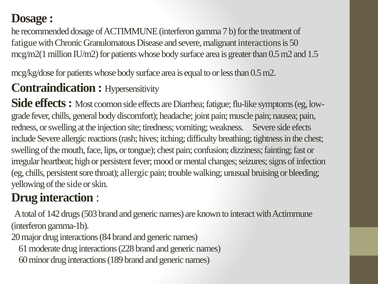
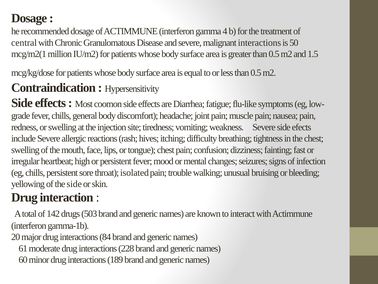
7: 7 -> 4 (225, 31)
fatigue: fatigue -> central (24, 43)
throat allergic: allergic -> isolated (134, 172)
